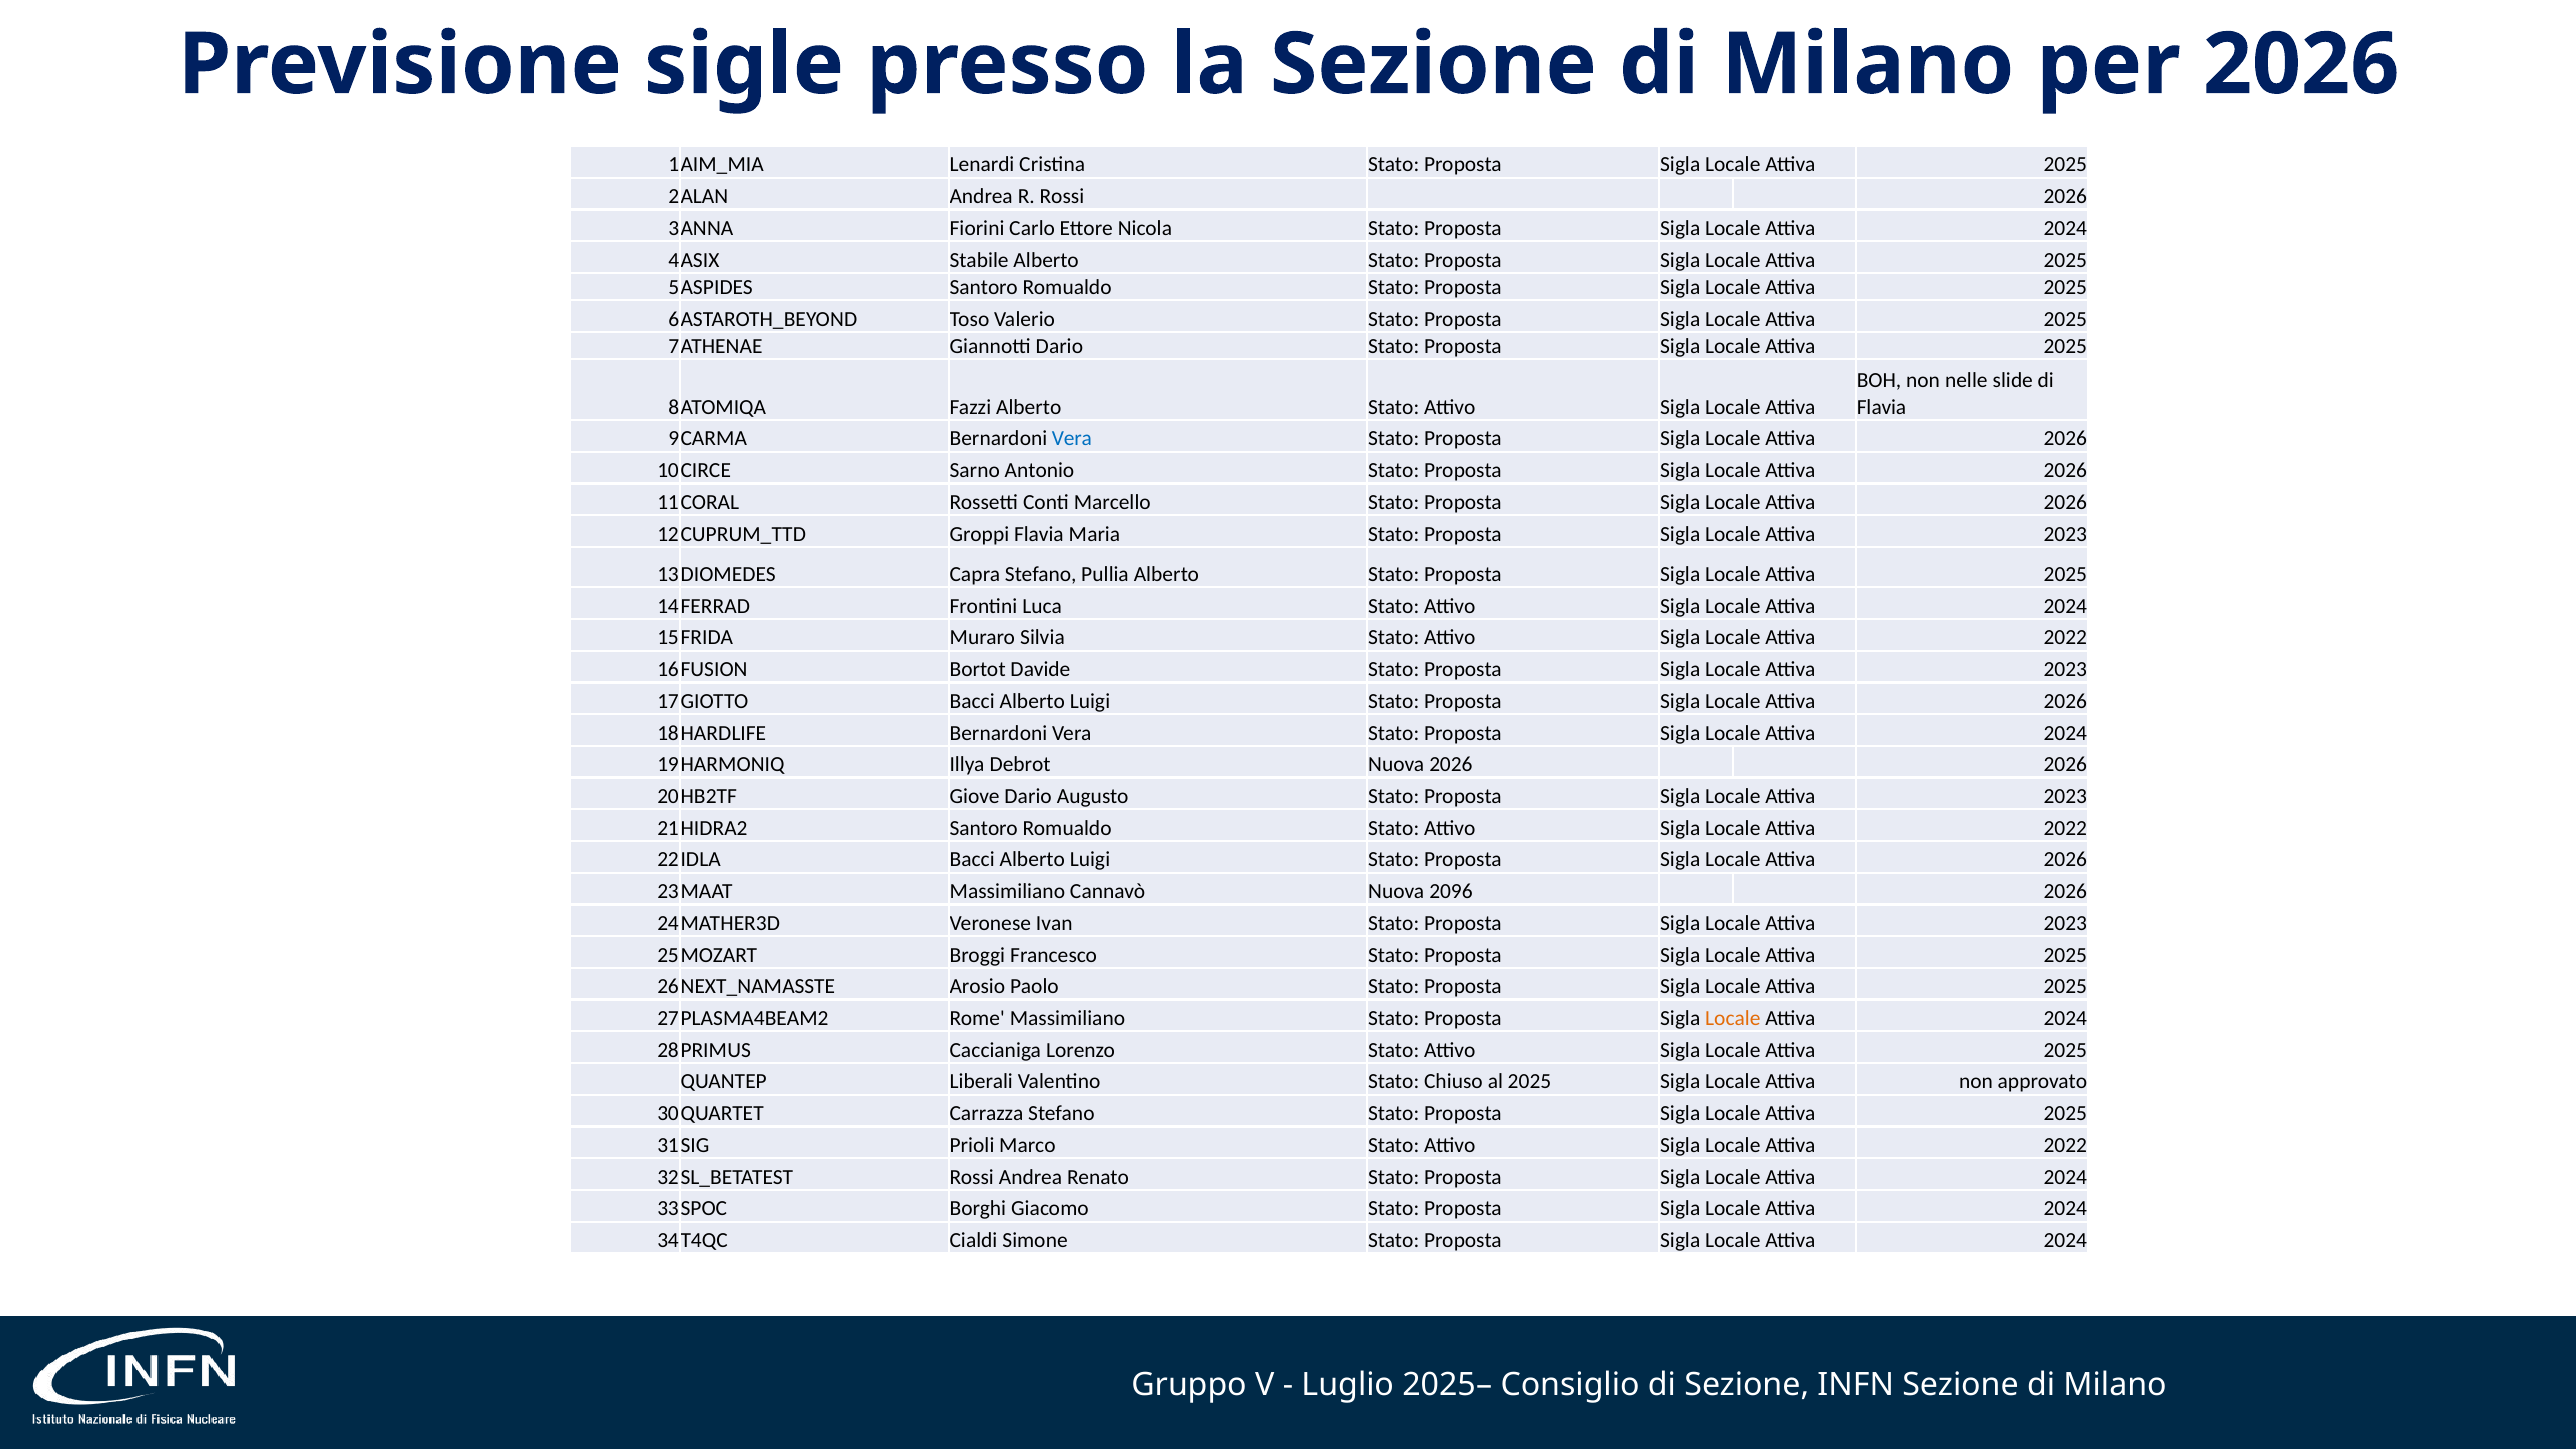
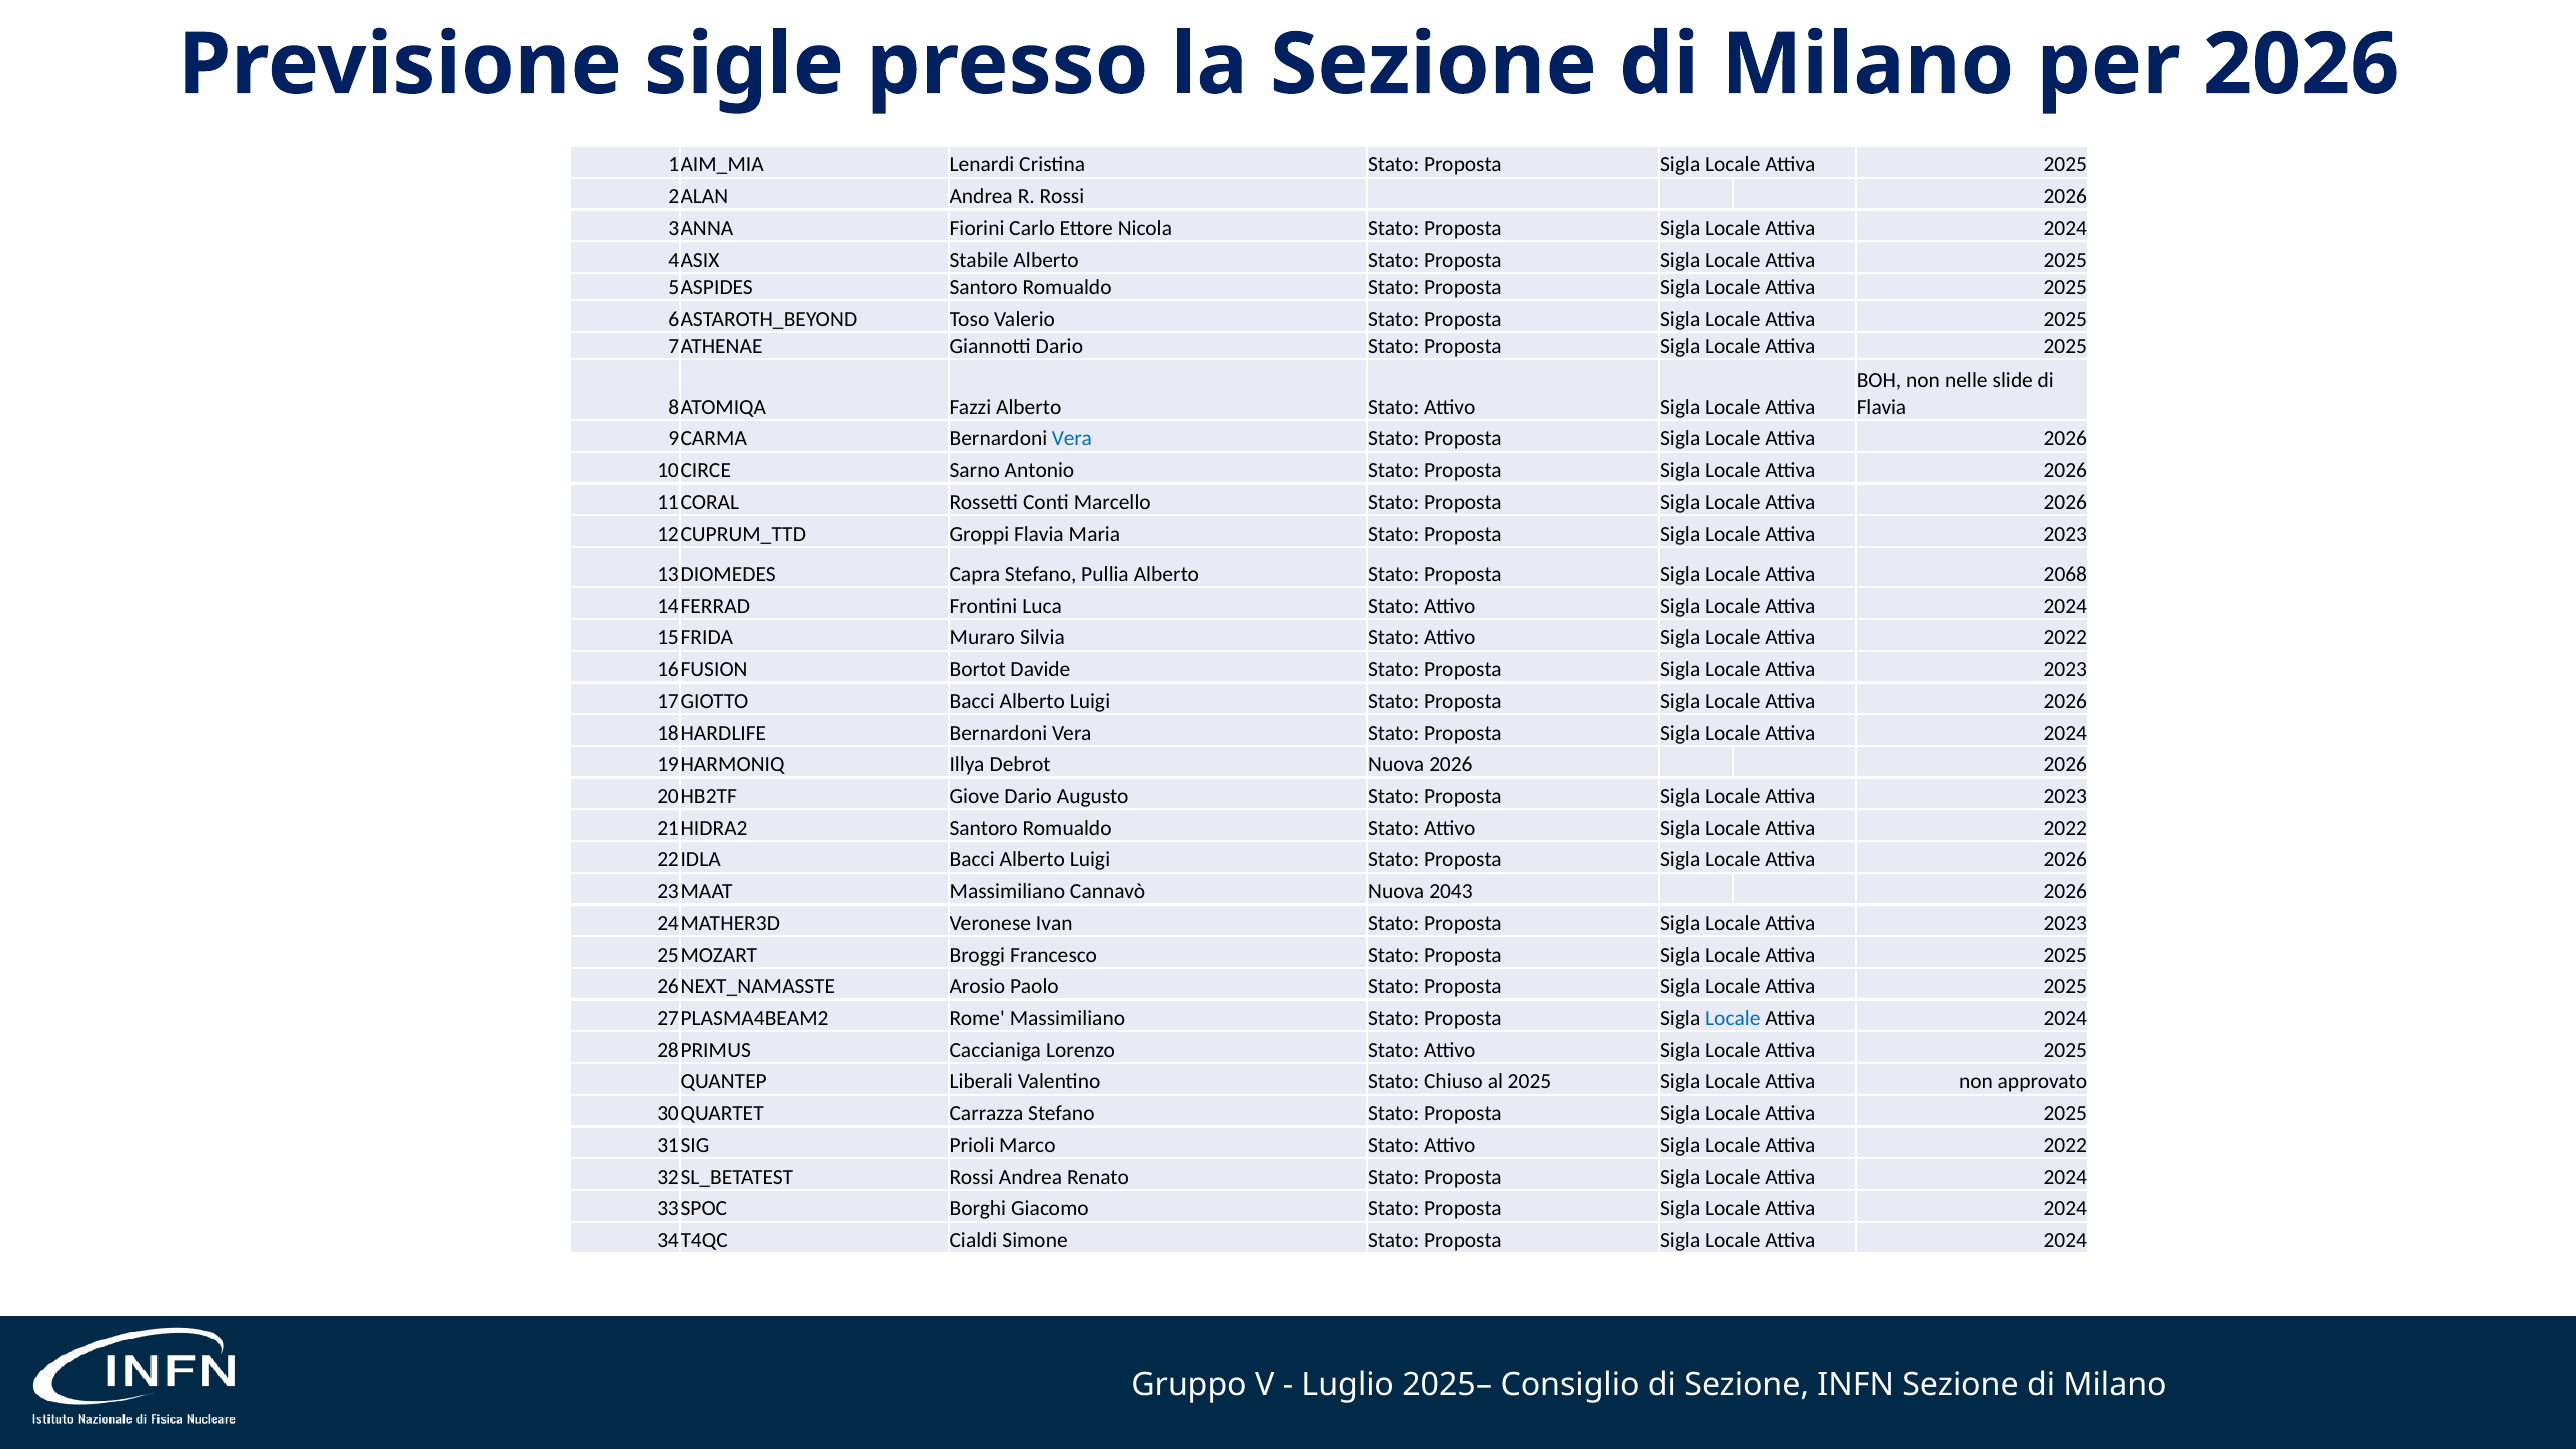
2025: 2025 -> 2068 (2065, 574)
2096: 2096 -> 2043 (1451, 892)
Locale colour: orange -> blue (1733, 1018)
